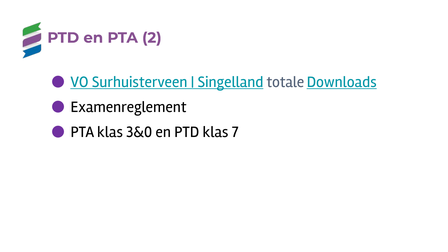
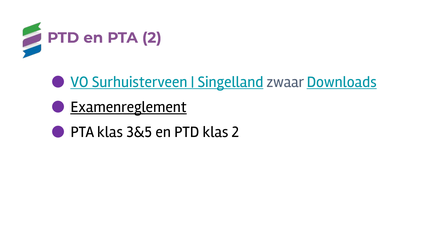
totale: totale -> zwaar (285, 82)
Examenreglement underline: none -> present (129, 107)
3&0: 3&0 -> 3&5 (139, 132)
klas 7: 7 -> 2 (235, 132)
